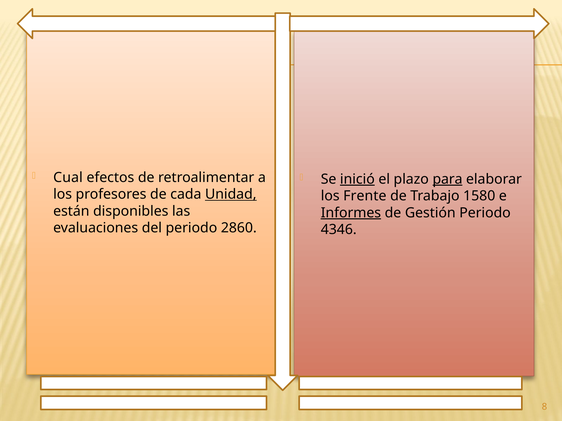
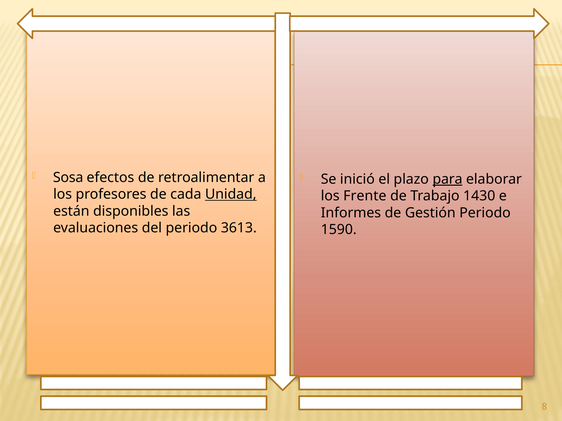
Cual: Cual -> Sosa (68, 178)
inició underline: present -> none (357, 179)
1580: 1580 -> 1430 (479, 196)
Informes underline: present -> none (351, 213)
2860: 2860 -> 3613 (239, 228)
4346: 4346 -> 1590 (339, 230)
